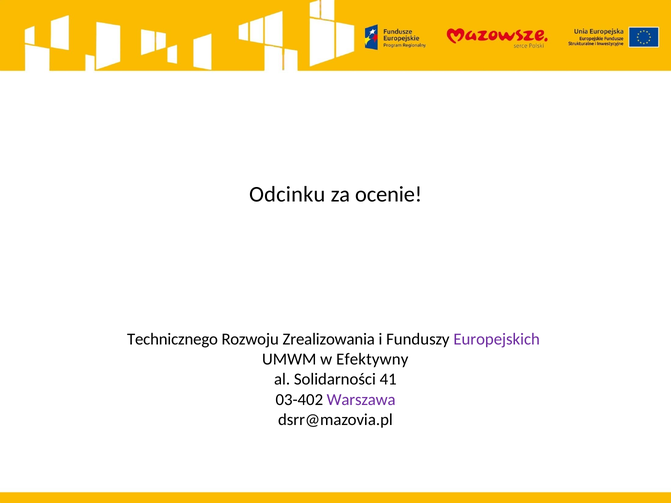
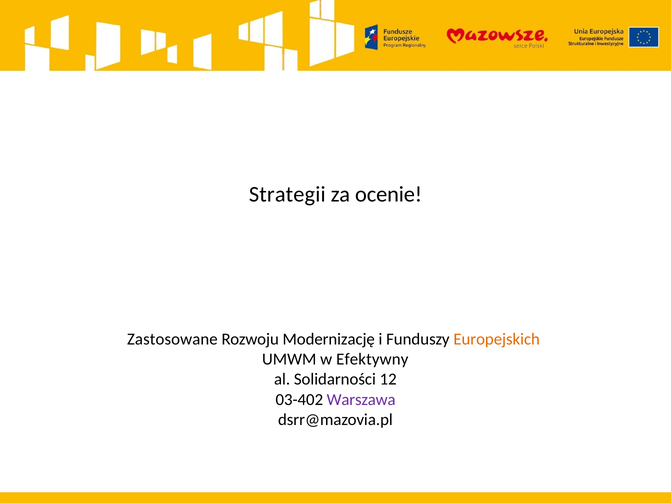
Odcinku: Odcinku -> Strategii (287, 195)
Technicznego: Technicznego -> Zastosowane (172, 339)
Zrealizowania: Zrealizowania -> Modernizację (329, 339)
Europejskich colour: purple -> orange (497, 339)
41: 41 -> 12 (388, 380)
